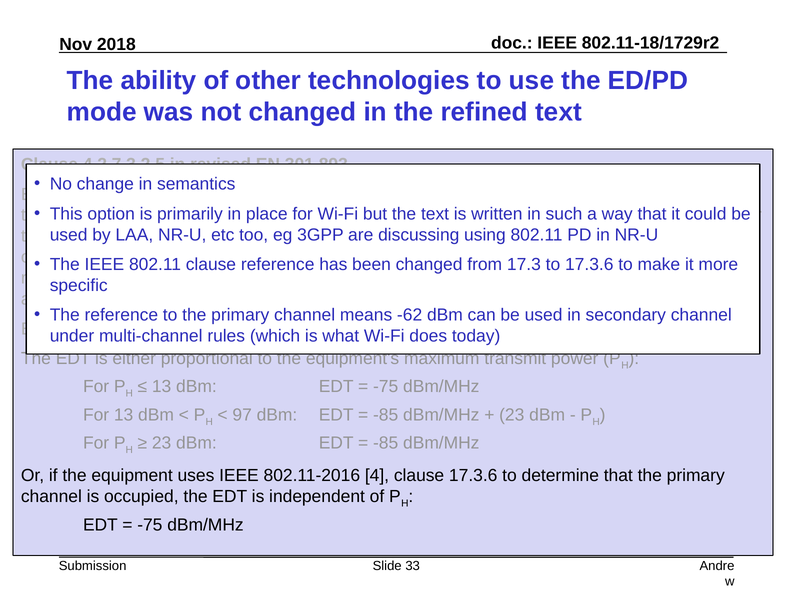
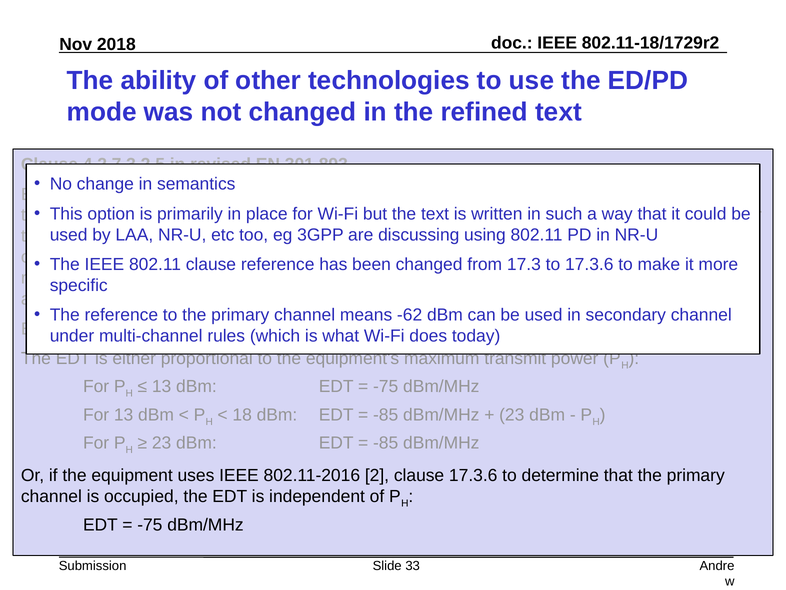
97: 97 -> 18 (242, 415)
4: 4 -> 2 (377, 475)
